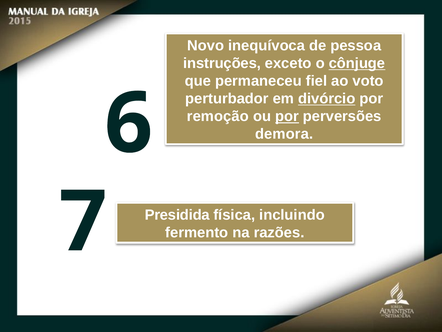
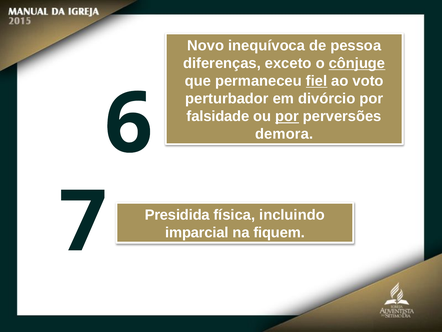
instruções: instruções -> diferenças (222, 63)
fiel underline: none -> present (317, 81)
divórcio underline: present -> none (327, 99)
remoção: remoção -> falsidade (218, 116)
fermento: fermento -> imparcial (197, 232)
razões: razões -> fiquem (279, 232)
